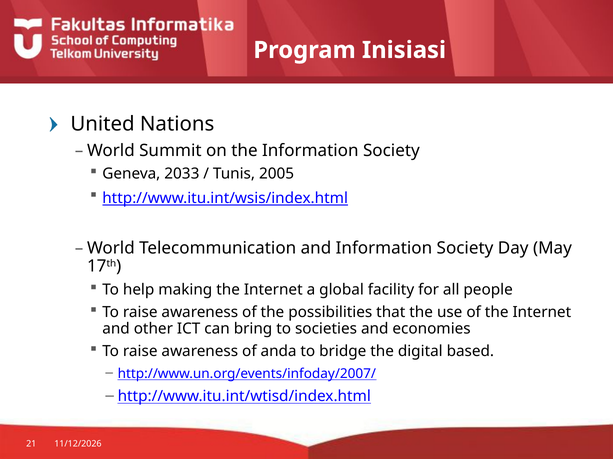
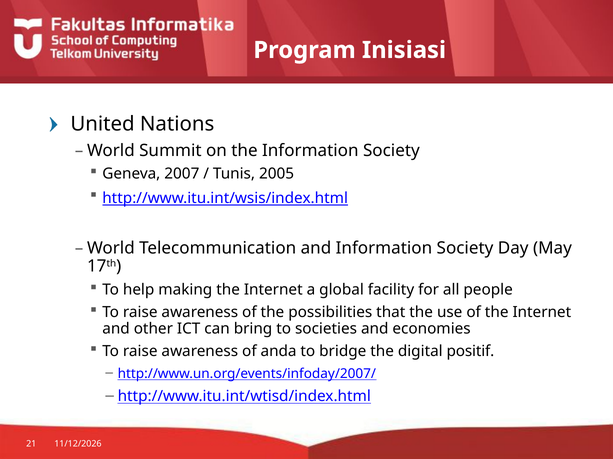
2033: 2033 -> 2007 (182, 174)
based: based -> positif (470, 352)
